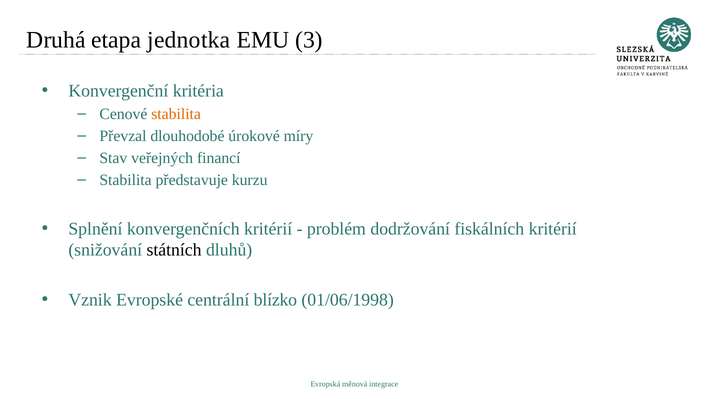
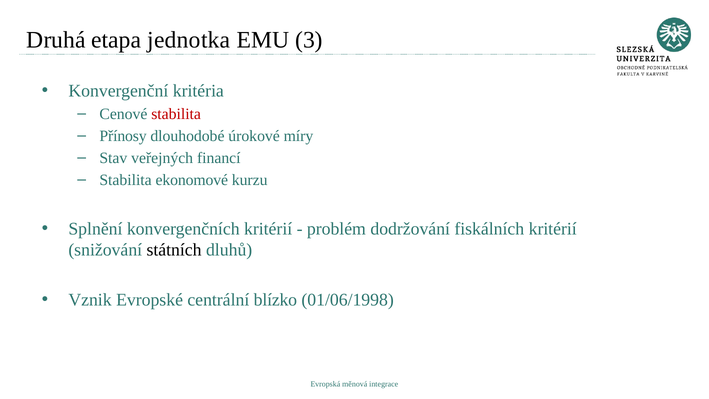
stabilita colour: orange -> red (176, 114)
Převzal: Převzal -> Přínosy (123, 136)
představuje: představuje -> ekonomové (192, 180)
